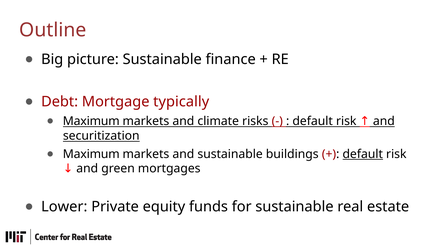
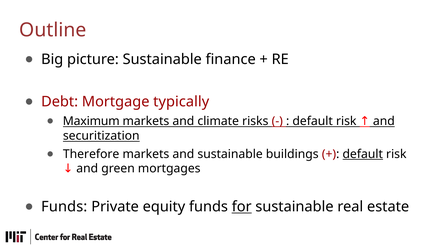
Maximum: Maximum -> Therefore (91, 154)
Lower: Lower -> Funds (64, 207)
for underline: none -> present (242, 207)
